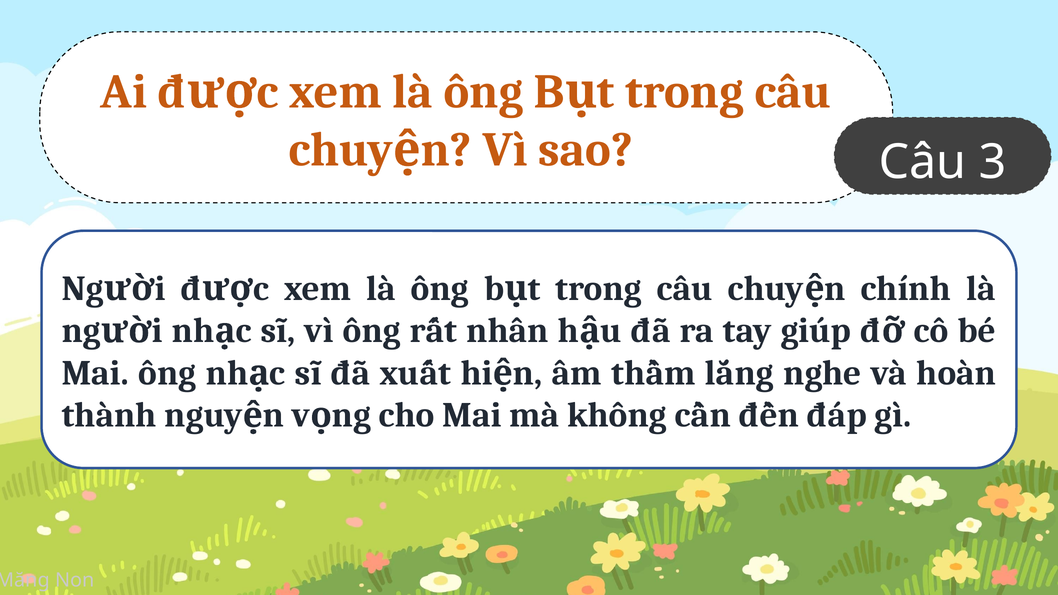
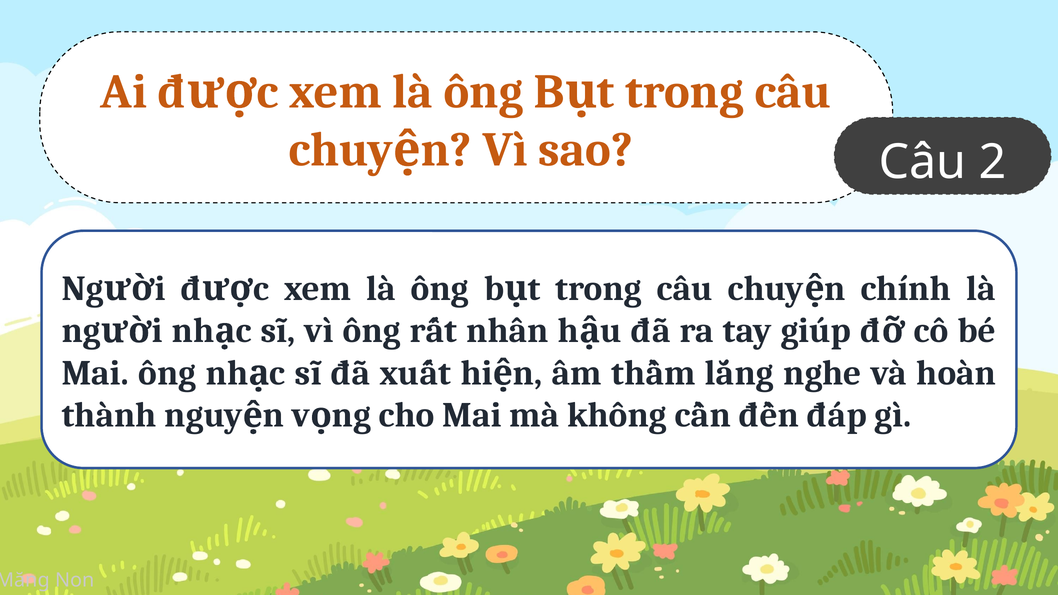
3: 3 -> 2 (993, 162)
